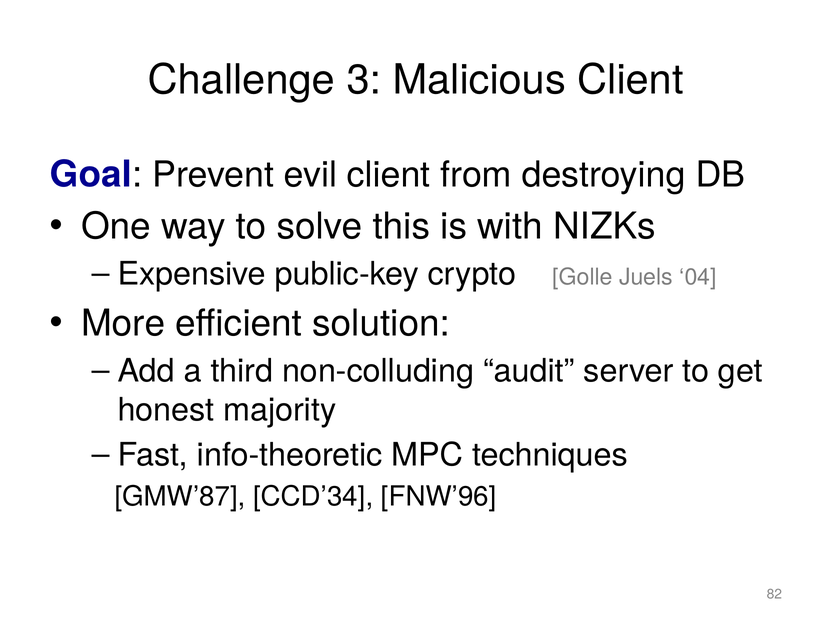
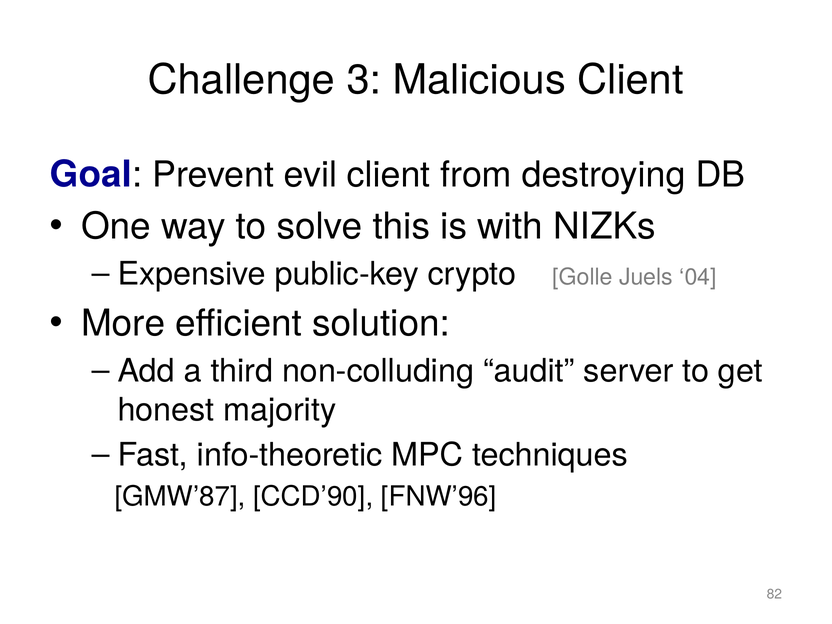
CCD’34: CCD’34 -> CCD’90 (313, 496)
